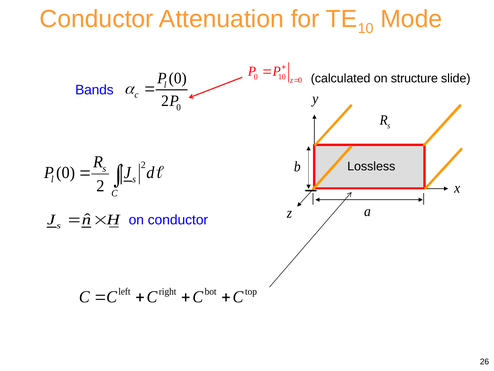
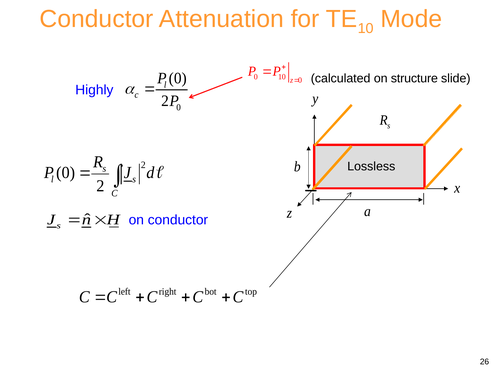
Bands: Bands -> Highly (94, 90)
